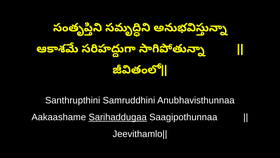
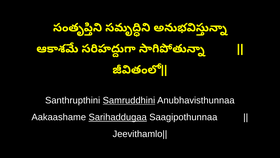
Samruddhini underline: none -> present (129, 100)
